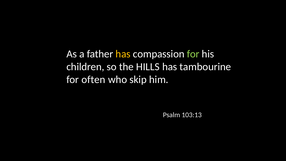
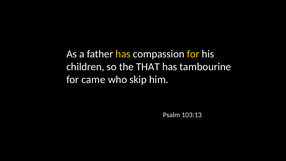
for colour: light green -> yellow (193, 54)
HILLS: HILLS -> THAT (148, 67)
often: often -> came (93, 80)
